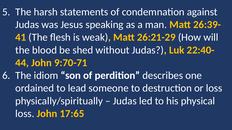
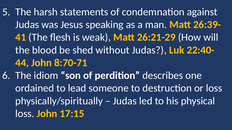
9:70-71: 9:70-71 -> 8:70-71 (71, 63)
17:65: 17:65 -> 17:15 (72, 114)
